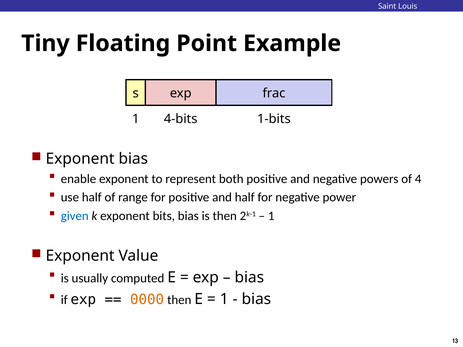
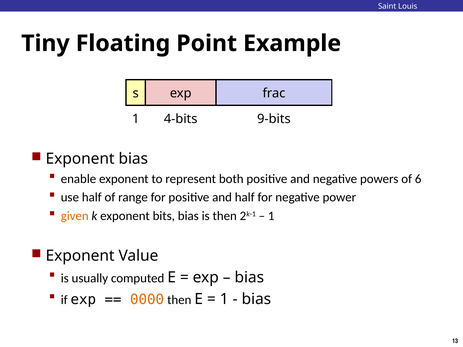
1-bits: 1-bits -> 9-bits (274, 119)
4: 4 -> 6 (418, 179)
given colour: blue -> orange (75, 216)
